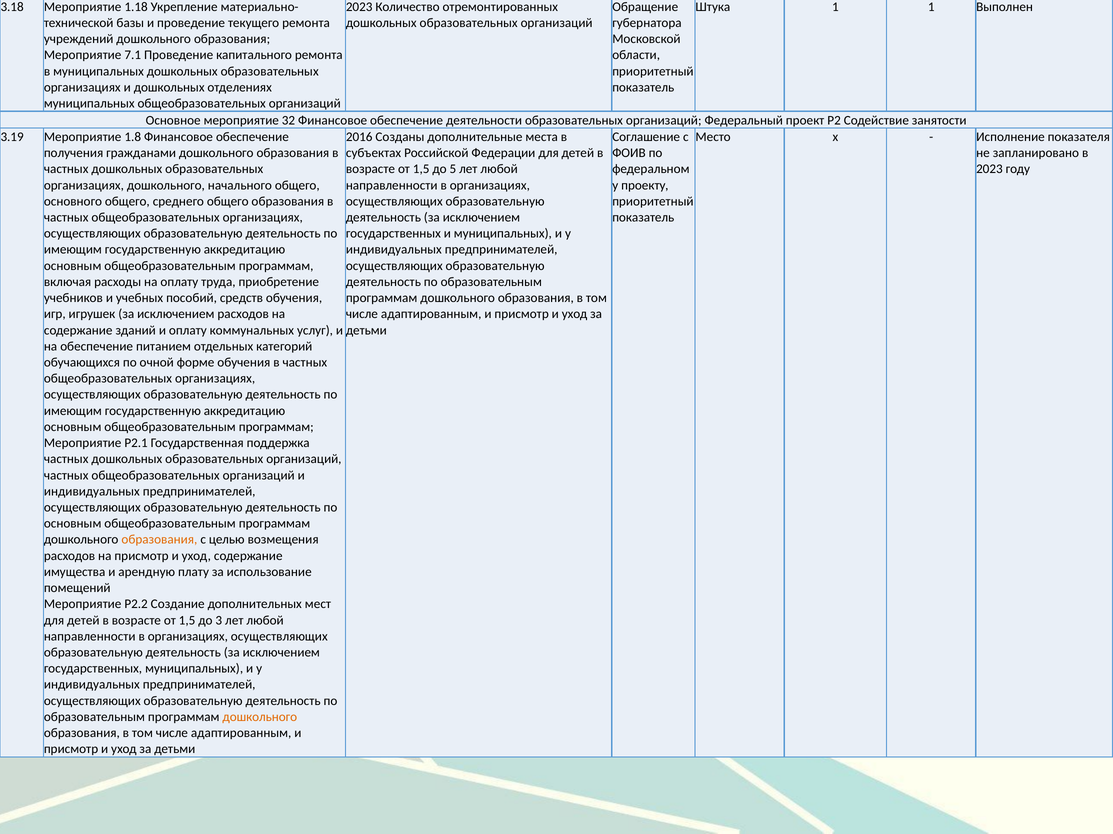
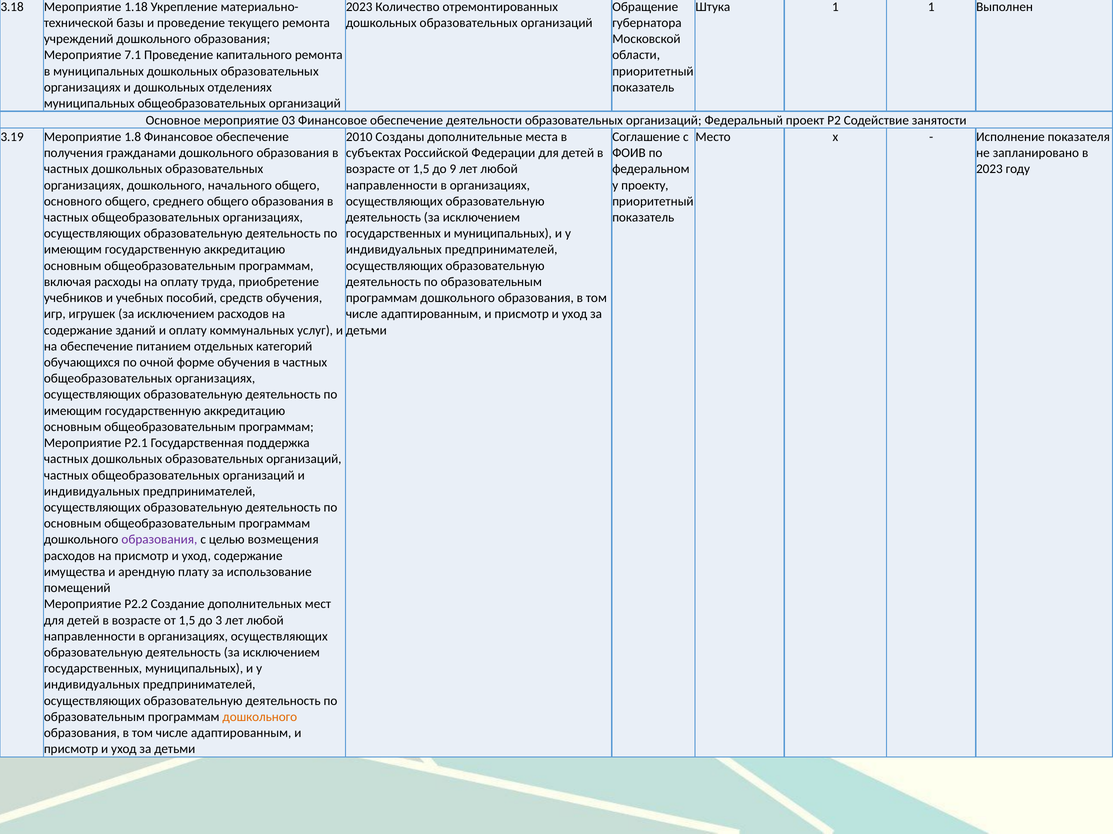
32: 32 -> 03 (288, 120)
2016: 2016 -> 2010 (359, 137)
5: 5 -> 9 (453, 169)
образования colour: orange -> purple (159, 540)
